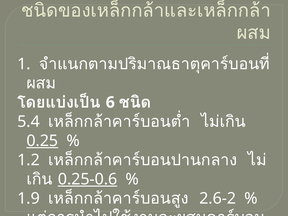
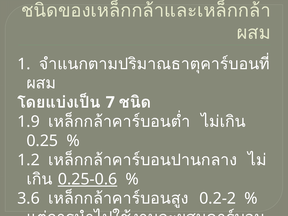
6: 6 -> 7 (110, 102)
5.4: 5.4 -> 1.9 (29, 122)
0.25 underline: present -> none (42, 141)
1.9: 1.9 -> 3.6 (29, 198)
2.6-2: 2.6-2 -> 0.2-2 (218, 198)
